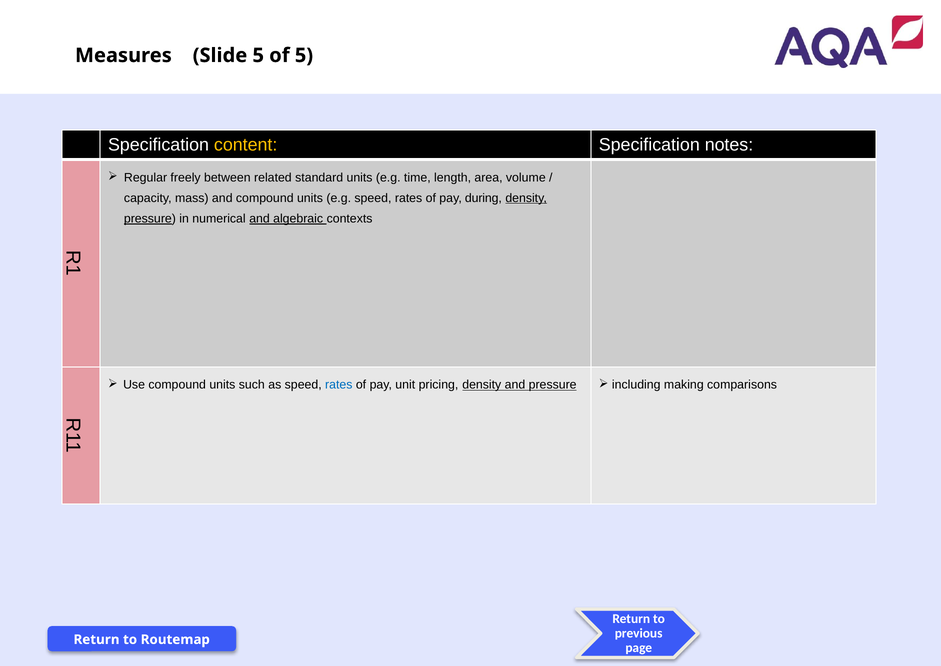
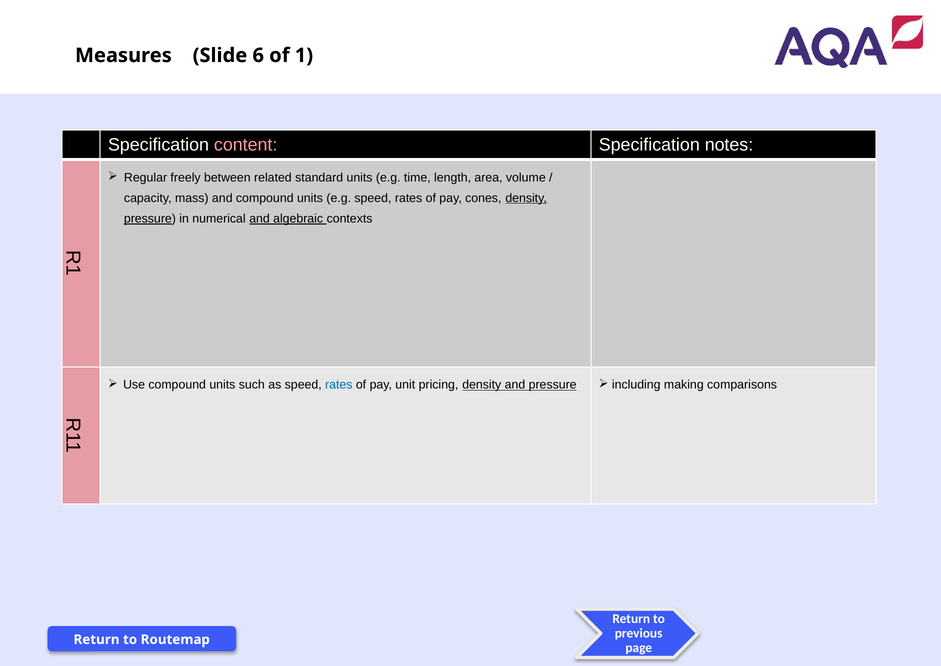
Slide 5: 5 -> 6 (258, 55)
of 5: 5 -> 1 (304, 55)
content colour: yellow -> pink (246, 145)
during: during -> cones (483, 198)
